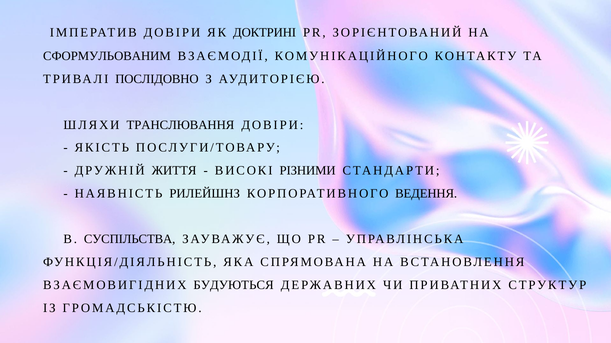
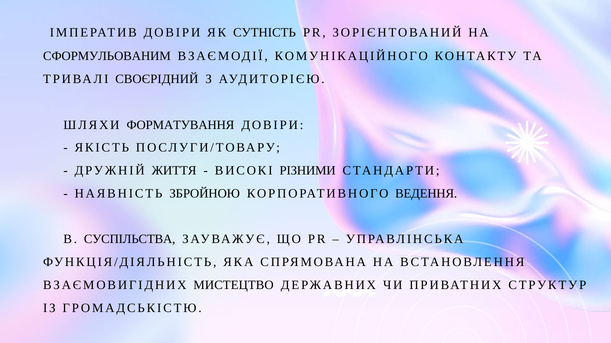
ДОКТРИНІ: ДОКТРИНІ -> СУТНІСТЬ (264, 32)
ПОСЛІДОВНО: ПОСЛІДОВНО -> СВОЄРІДНИЙ (157, 79)
ТРАНСЛЮВАННЯ: ТРАНСЛЮВАННЯ -> ФОРМАТУВАННЯ (180, 125)
РИЛЕЙШНЗ: РИЛЕЙШНЗ -> ЗБРОЙНОЮ (205, 194)
БУДУЮТЬСЯ: БУДУЮТЬСЯ -> МИСТЕЦТВО (234, 286)
